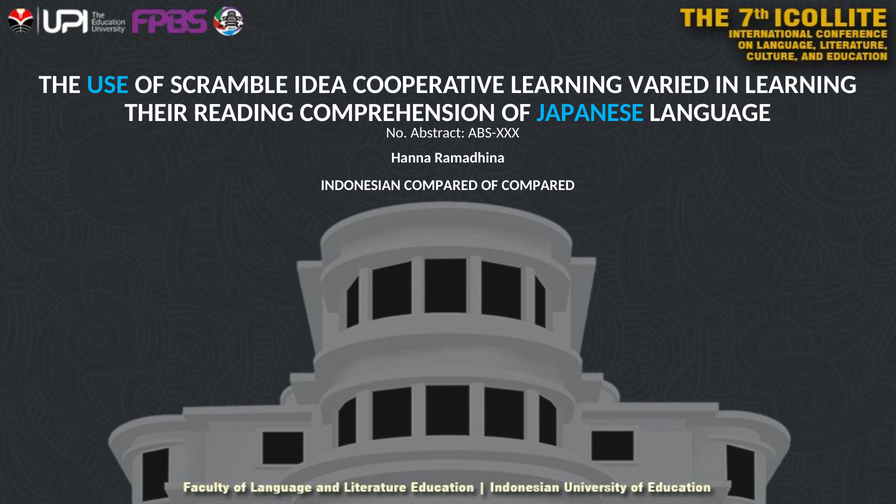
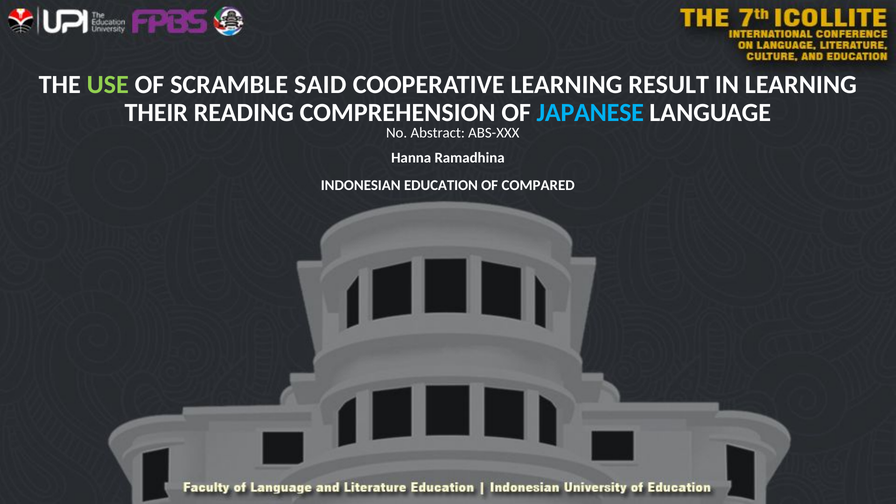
USE colour: light blue -> light green (108, 85)
IDEA: IDEA -> SAID (320, 85)
VARIED: VARIED -> RESULT (669, 85)
INDONESIAN COMPARED: COMPARED -> EDUCATION (441, 185)
